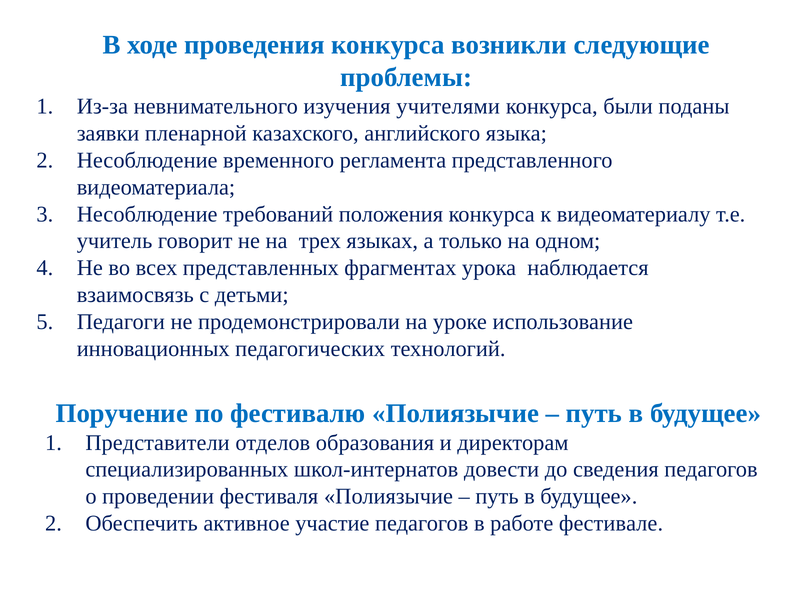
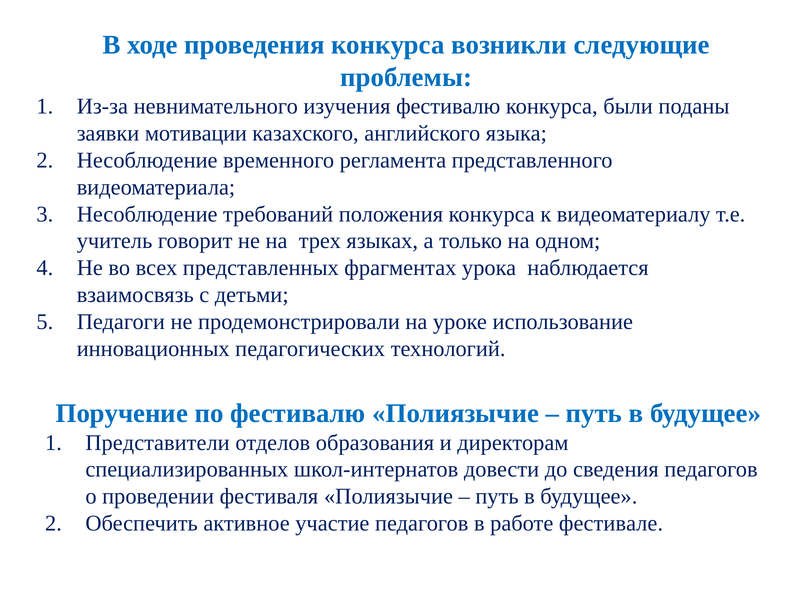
изучения учителями: учителями -> фестивалю (448, 106)
пленарной: пленарной -> мотивации (196, 133)
